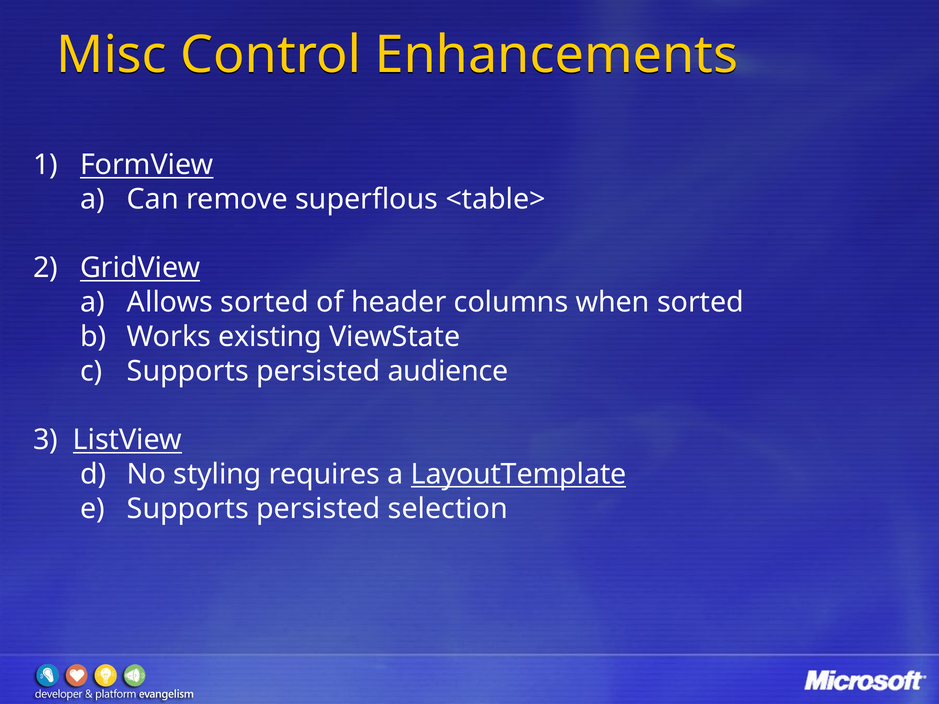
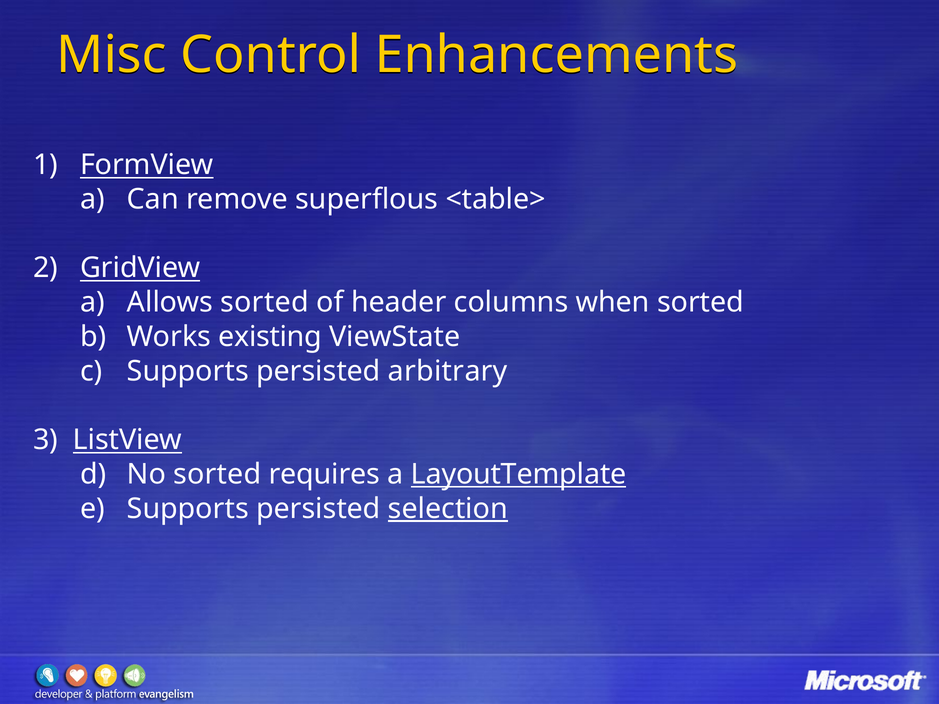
audience: audience -> arbitrary (448, 371)
No styling: styling -> sorted (217, 474)
selection underline: none -> present (448, 509)
